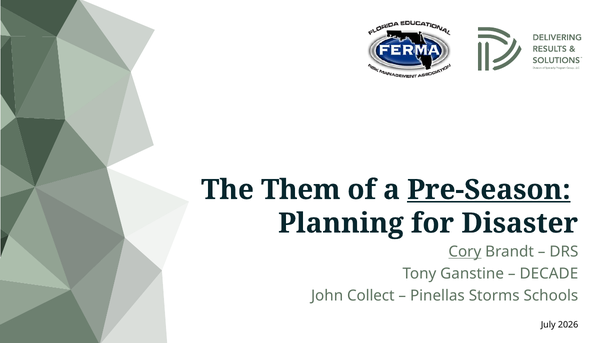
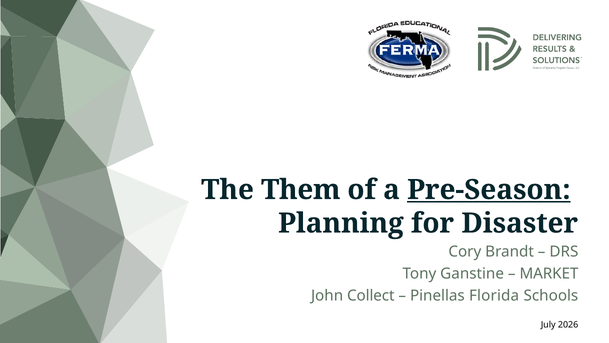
Cory underline: present -> none (465, 251)
DECADE: DECADE -> MARKET (549, 273)
Storms: Storms -> Florida (494, 296)
